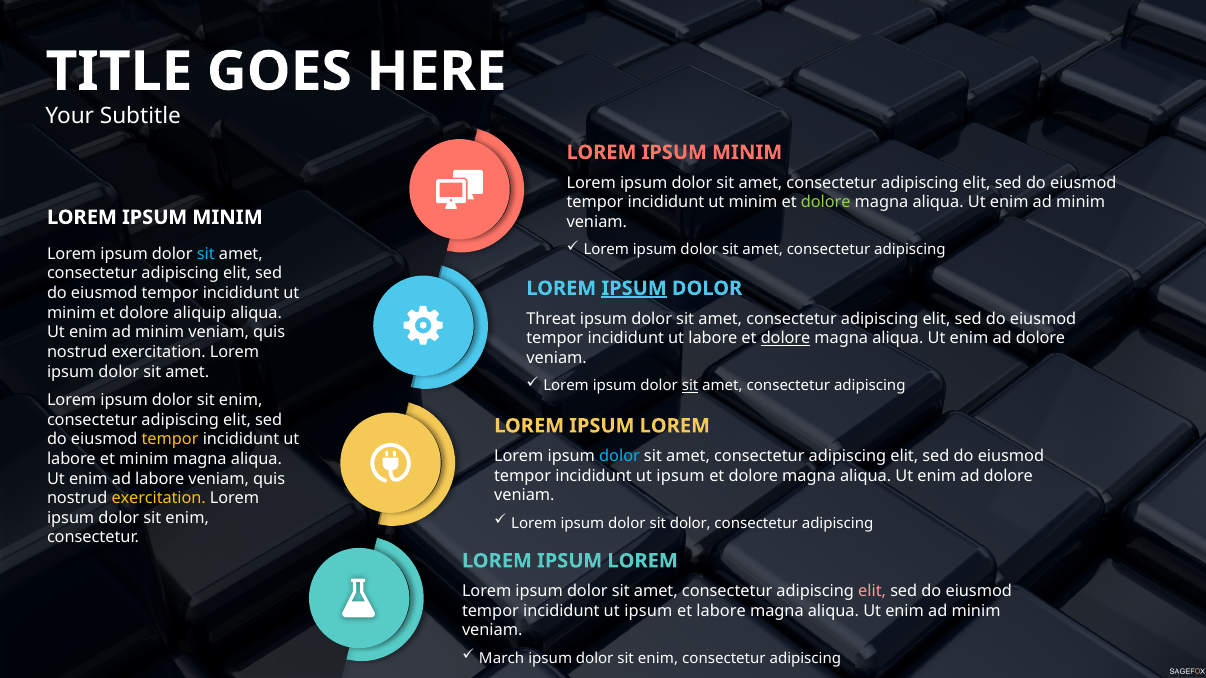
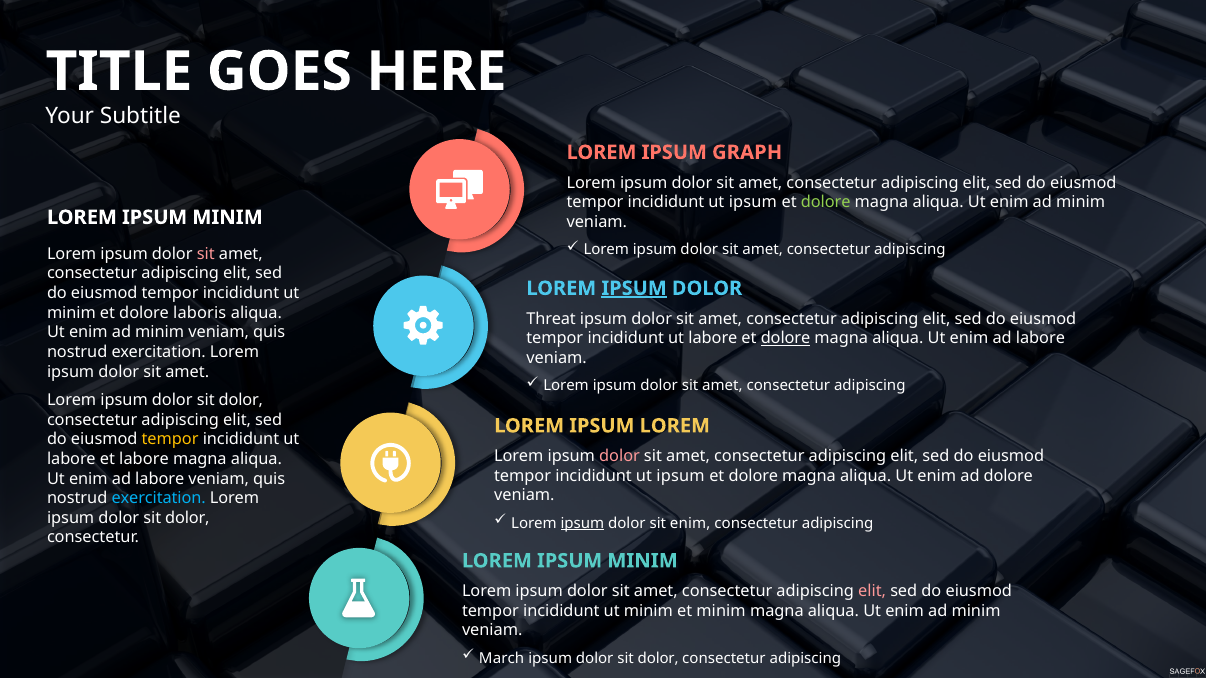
MINIM: MINIM -> GRAPH (747, 152)
minim: minim -> ipsum (753, 202)
sit colour: light blue -> pink (206, 254)
aliquip: aliquip -> laboris (200, 313)
dolore: dolore -> labore (1040, 338)
sit underline: present -> none (690, 386)
enim: enim -> dolor (241, 401)
dolor colour: light blue -> pink (620, 456)
et minim: minim -> labore (144, 459)
exercitation colour: yellow -> light blue (159, 499)
enim: enim -> dolor (187, 518)
ipsum underline: none -> present (582, 524)
sit dolor: dolor -> enim (690, 524)
LOREM: LOREM -> MINIM (643, 561)
ipsum: ipsum -> minim (648, 611)
et labore: labore -> minim (721, 611)
enim: enim -> dolor (658, 659)
